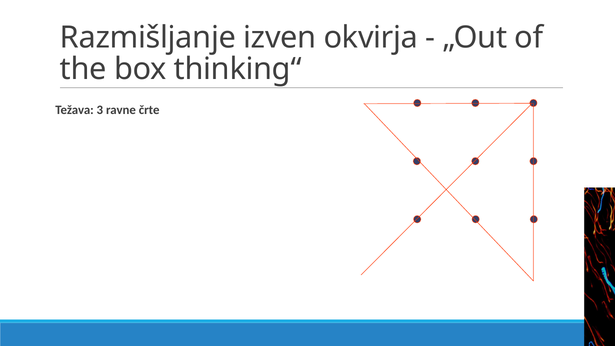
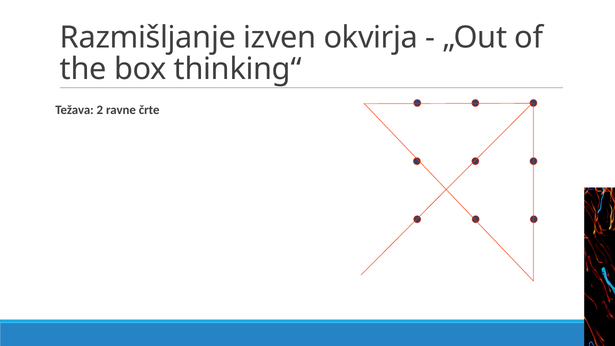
3: 3 -> 2 (100, 110)
